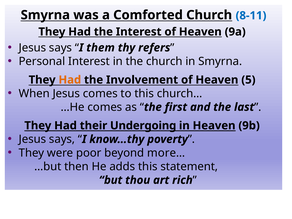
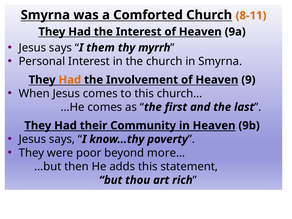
8-11 colour: blue -> orange (251, 16)
refers: refers -> myrrh (154, 48)
5: 5 -> 9 (248, 80)
Undergoing: Undergoing -> Community (143, 126)
